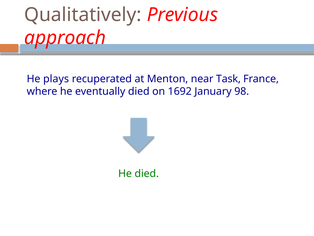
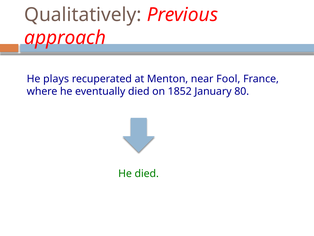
Task: Task -> Fool (228, 79)
1692: 1692 -> 1852 (180, 91)
98: 98 -> 80 (242, 91)
